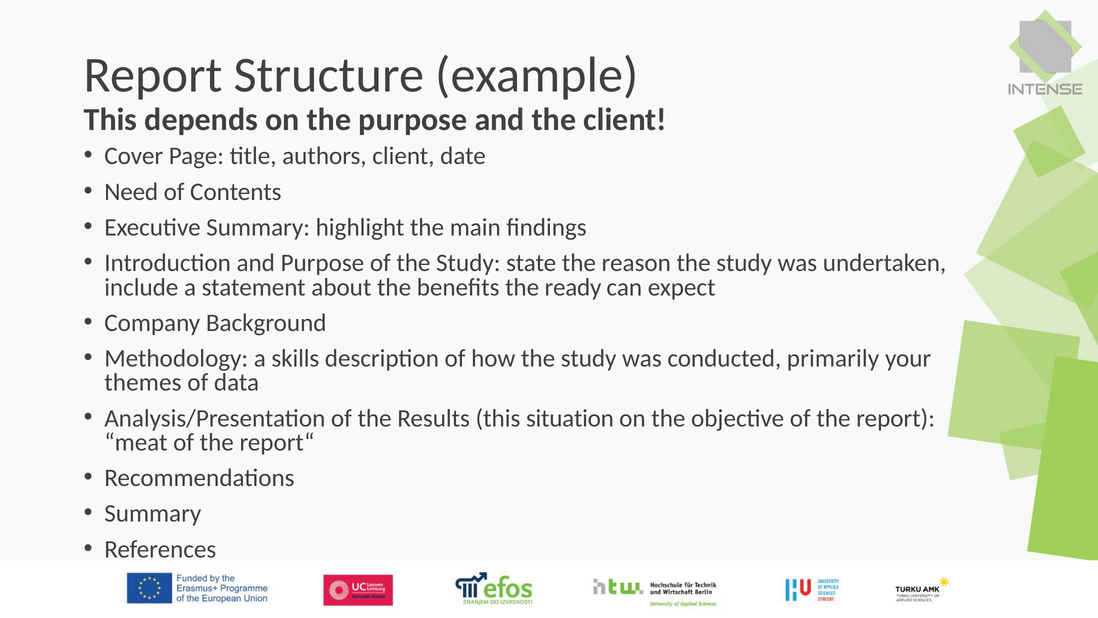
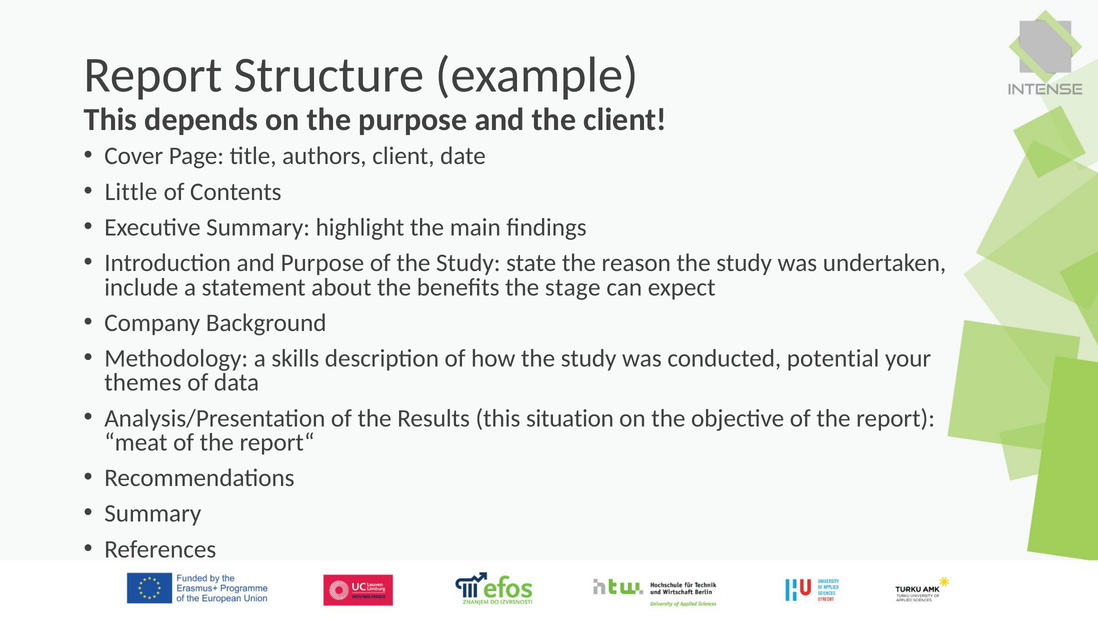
Need: Need -> Little (131, 192)
ready: ready -> stage (573, 287)
primarily: primarily -> potential (833, 358)
